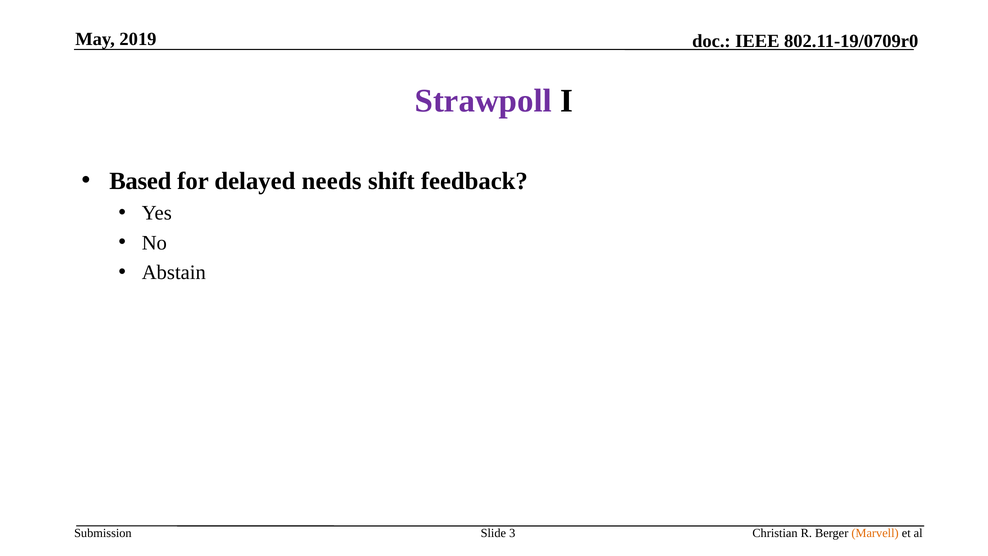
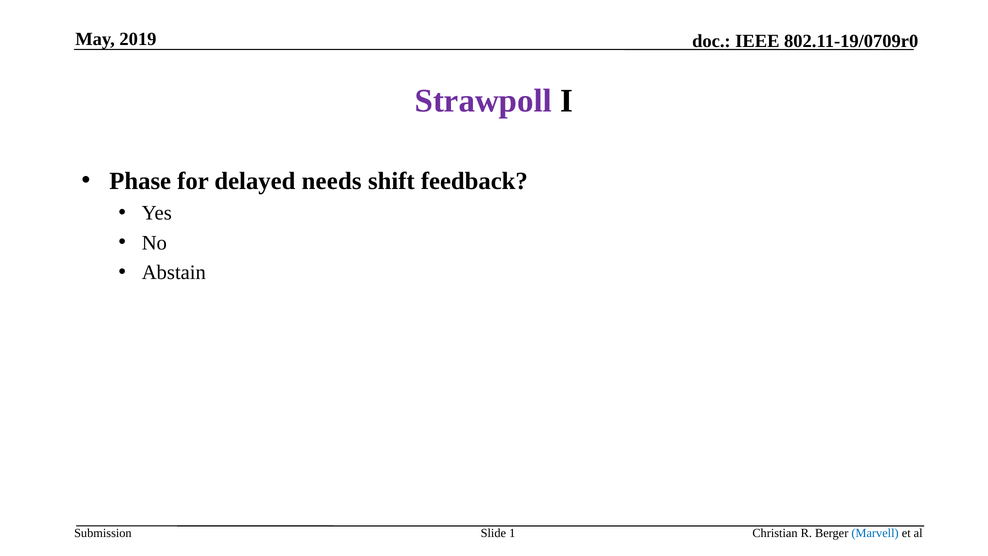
Based: Based -> Phase (140, 181)
3: 3 -> 1 (512, 533)
Marvell colour: orange -> blue (875, 533)
